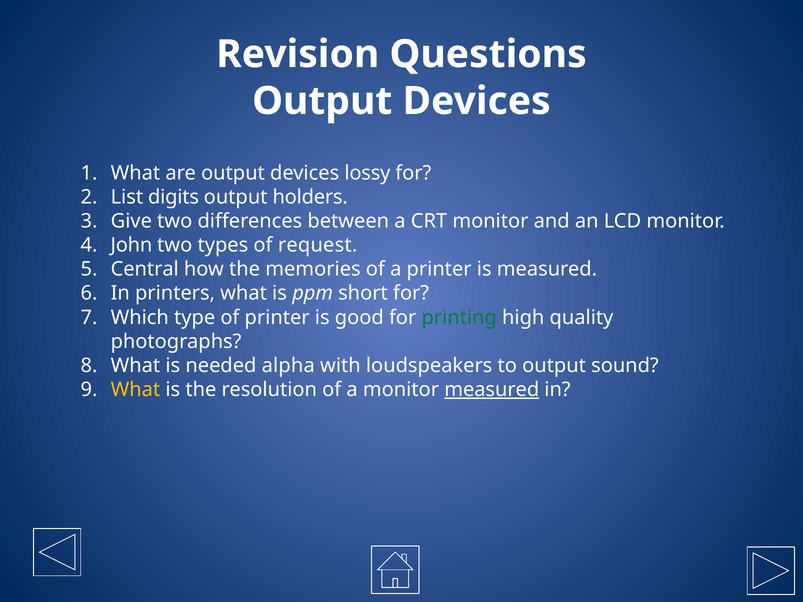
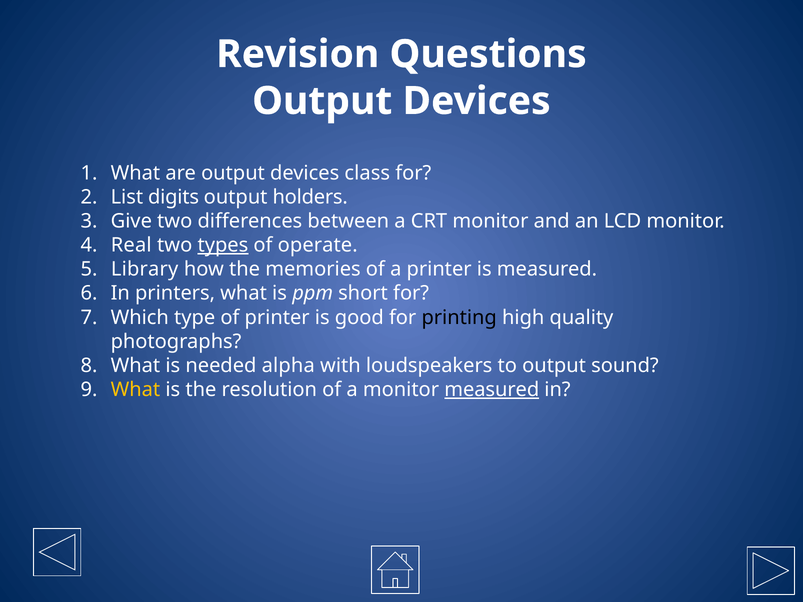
lossy: lossy -> class (367, 173)
John: John -> Real (131, 245)
types underline: none -> present (223, 245)
request: request -> operate (318, 245)
Central: Central -> Library (145, 269)
printing colour: green -> black (459, 318)
